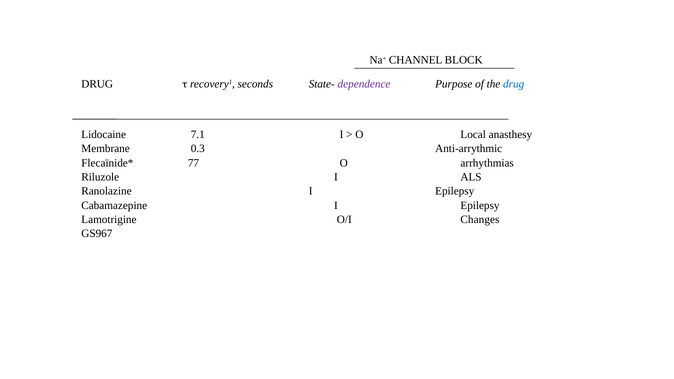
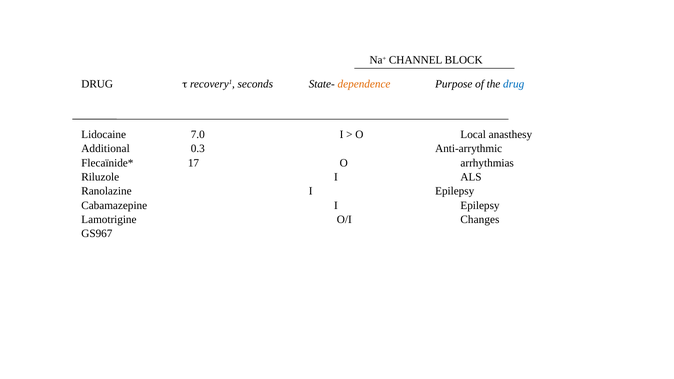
dependence colour: purple -> orange (364, 84)
7.1: 7.1 -> 7.0 (198, 135)
Membrane: Membrane -> Additional (106, 149)
77: 77 -> 17 (193, 163)
